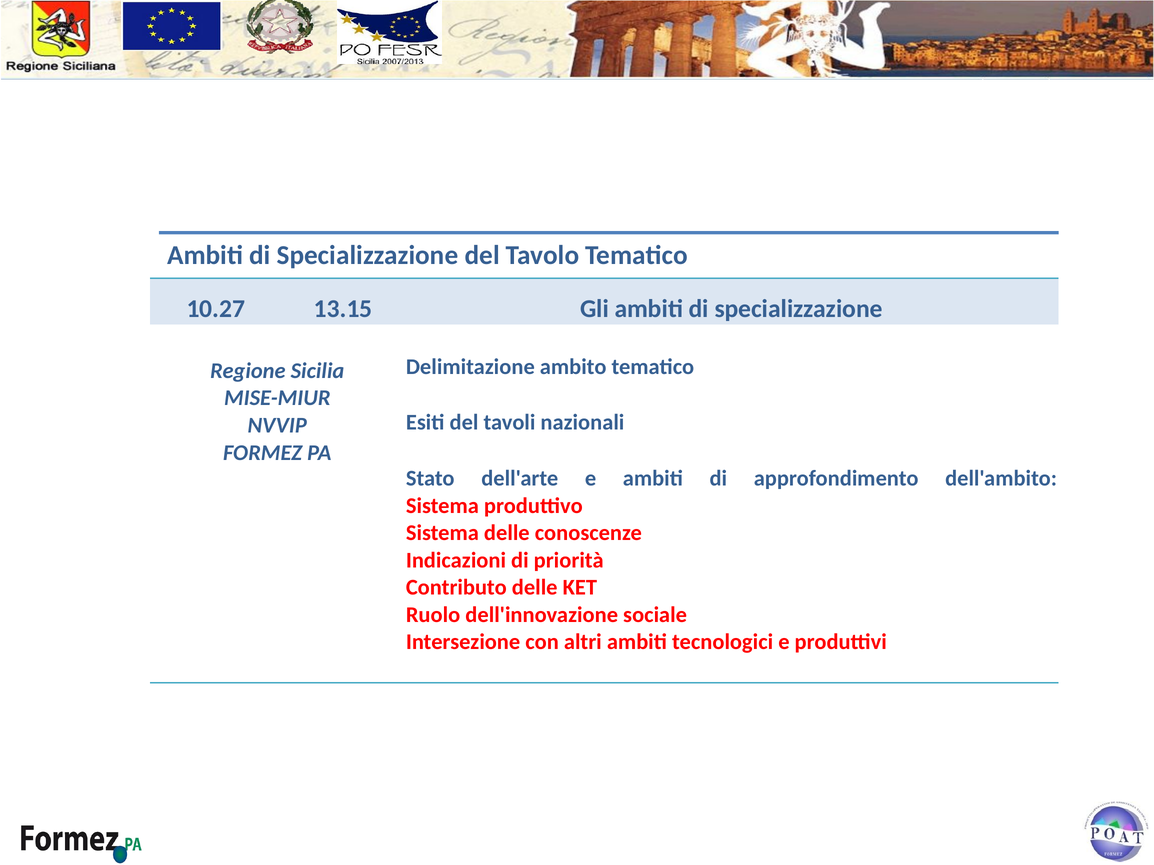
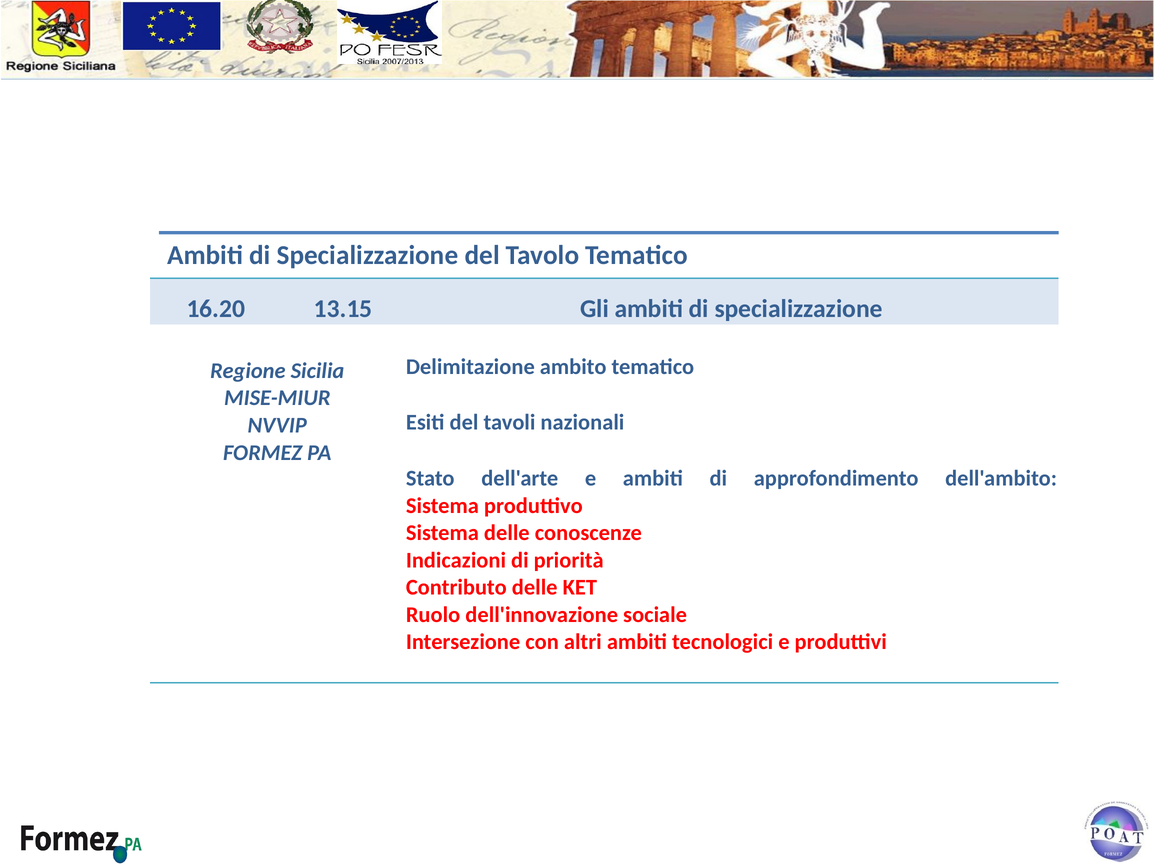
10.27: 10.27 -> 16.20 (216, 309)
